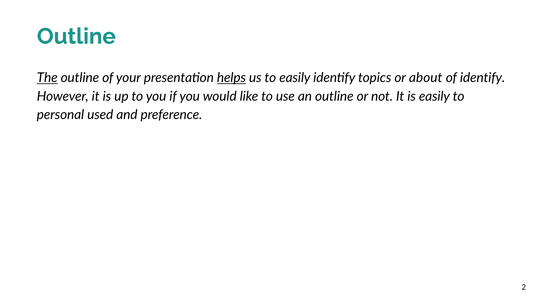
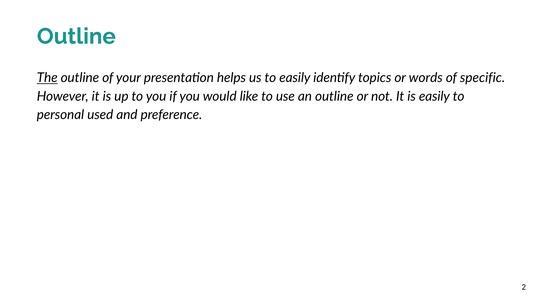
helps underline: present -> none (231, 78)
about: about -> words (426, 78)
of identify: identify -> specific (483, 78)
